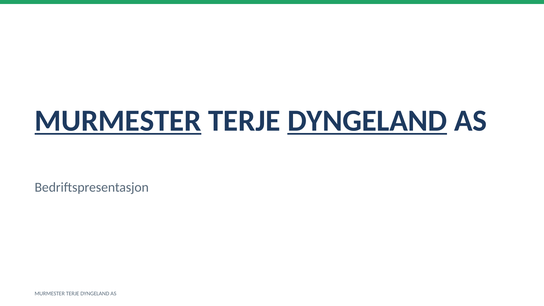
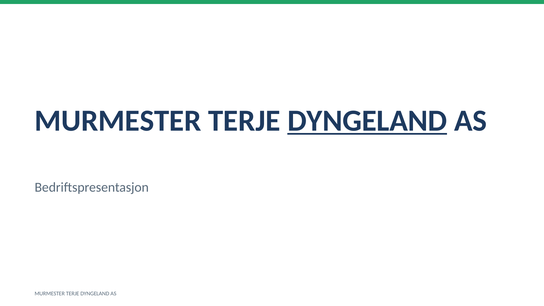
MURMESTER underline: present -> none (118, 121)
